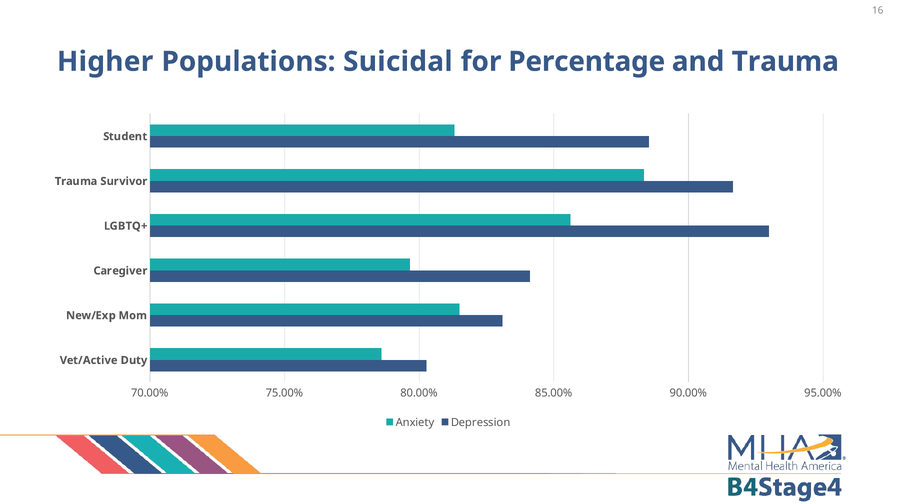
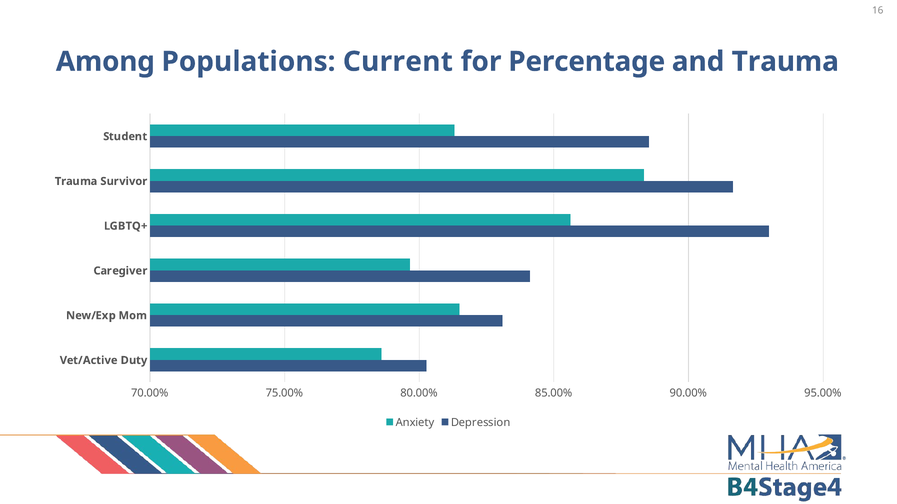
Higher: Higher -> Among (105, 62)
Suicidal: Suicidal -> Current (398, 62)
